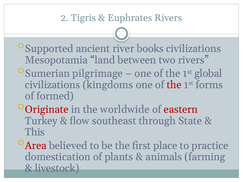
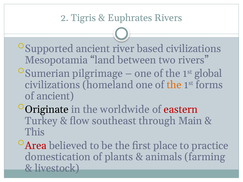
books: books -> based (150, 49)
kingdoms: kingdoms -> homeland (108, 85)
the colour: red -> orange (174, 85)
of formed: formed -> ancient (55, 96)
Originate colour: red -> black (47, 110)
State: State -> Main (190, 121)
